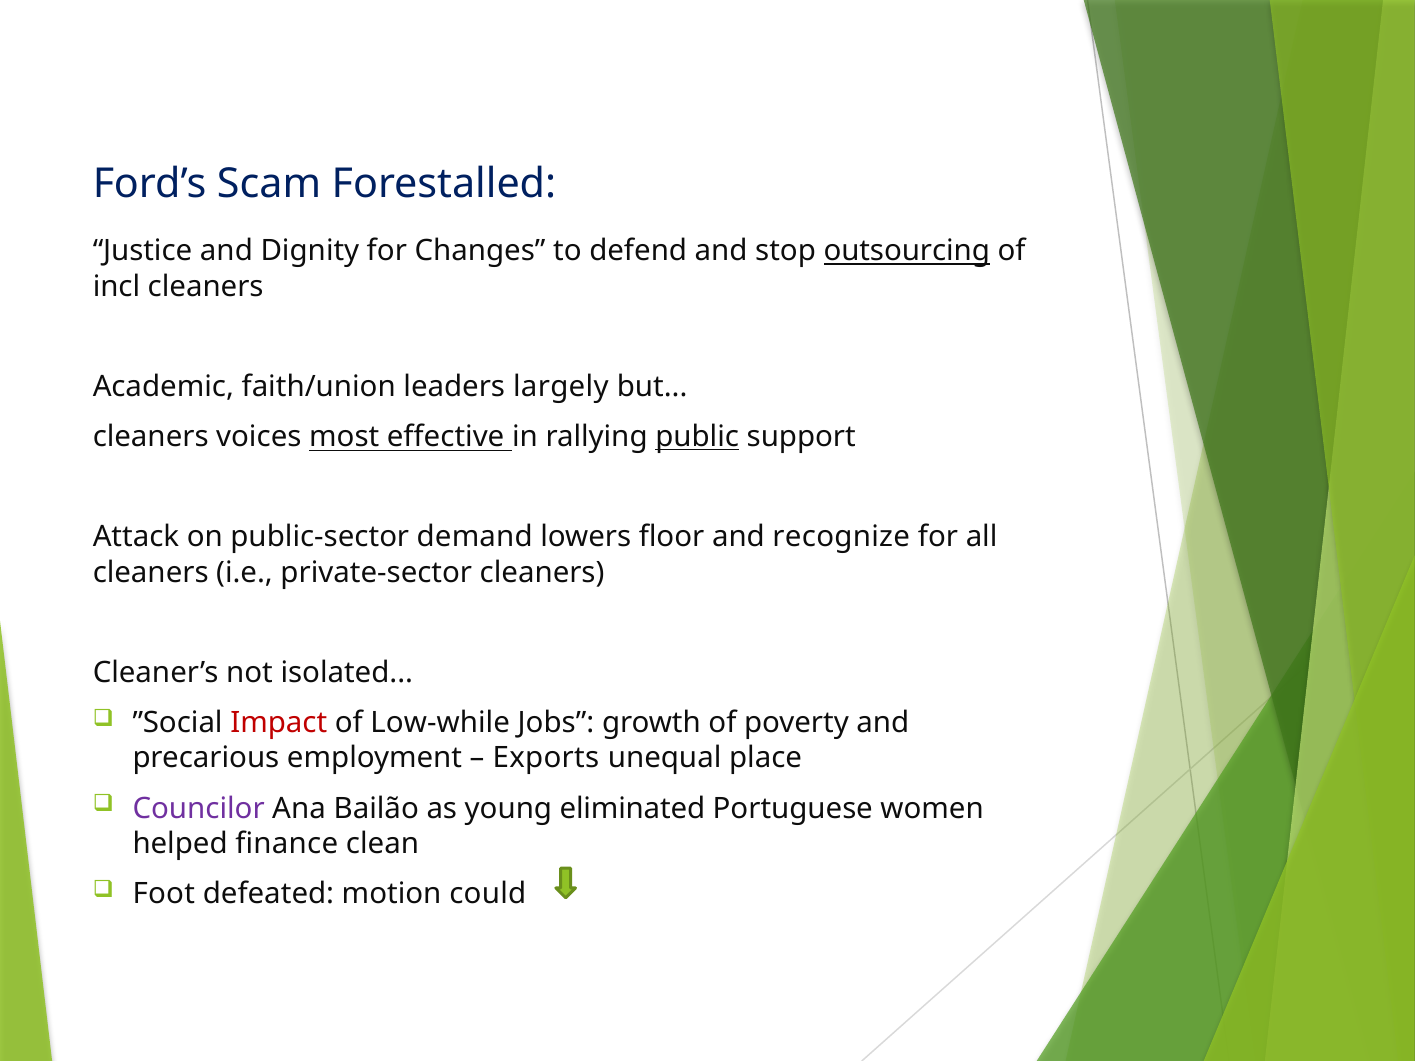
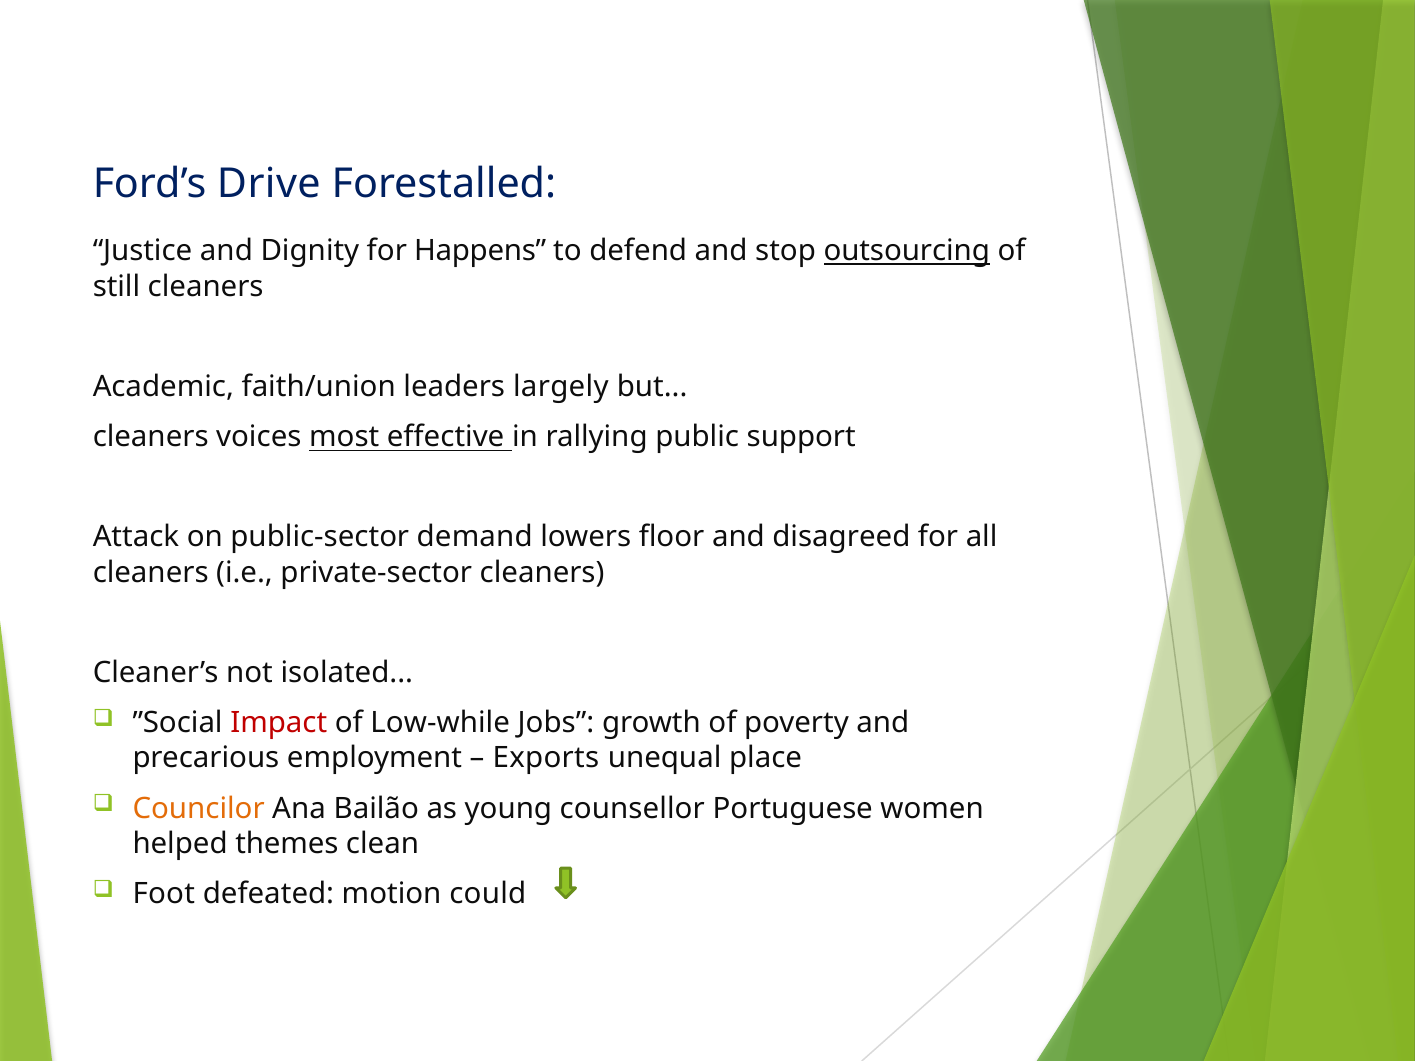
Scam: Scam -> Drive (269, 184)
Changes: Changes -> Happens (480, 251)
incl: incl -> still (116, 287)
public underline: present -> none (697, 437)
recognize: recognize -> disagreed (841, 537)
Councilor colour: purple -> orange (199, 809)
eliminated: eliminated -> counsellor (632, 809)
finance: finance -> themes (287, 844)
